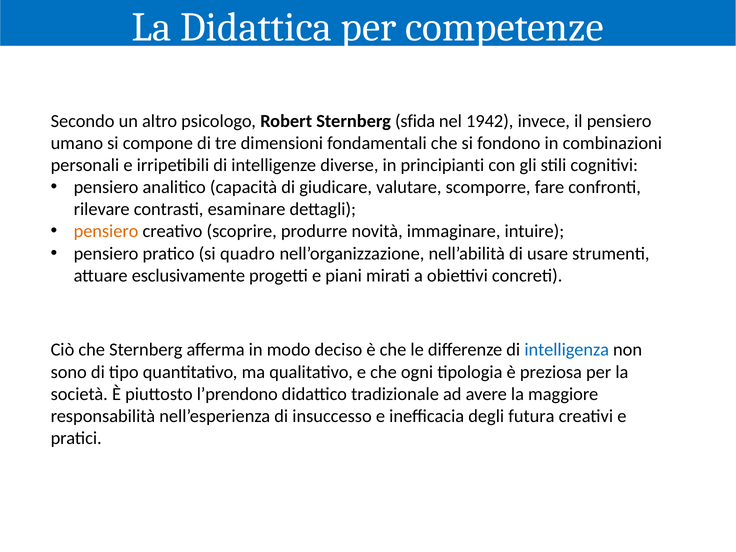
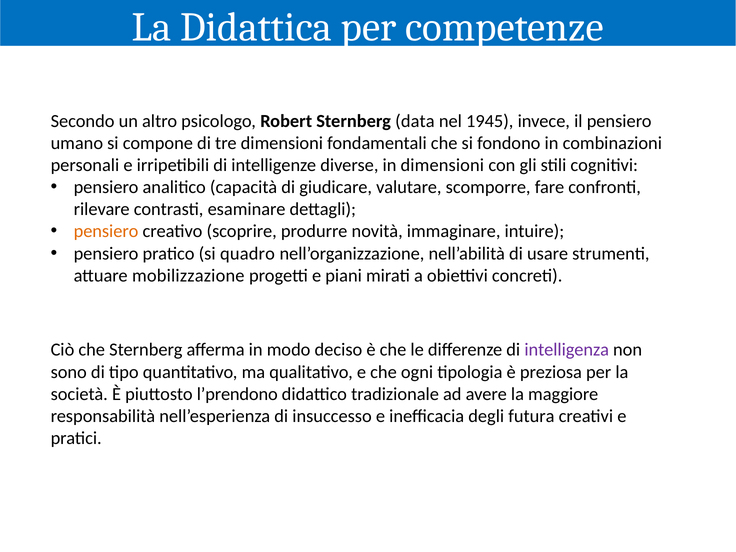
sfida: sfida -> data (415, 121)
1942: 1942 -> 1945 (490, 121)
in principianti: principianti -> dimensioni (442, 165)
esclusivamente: esclusivamente -> mobilizzazione (188, 276)
intelligenza colour: blue -> purple (567, 350)
